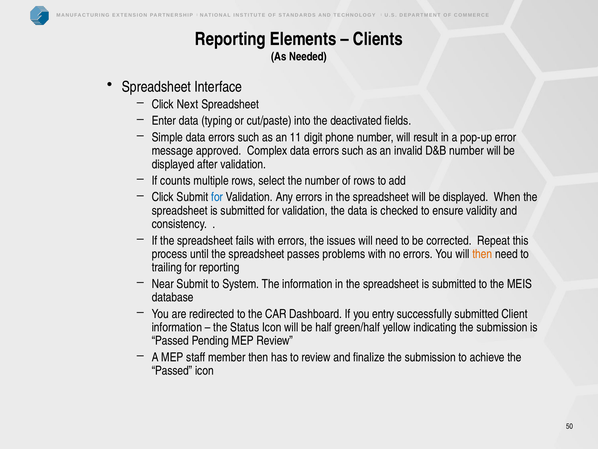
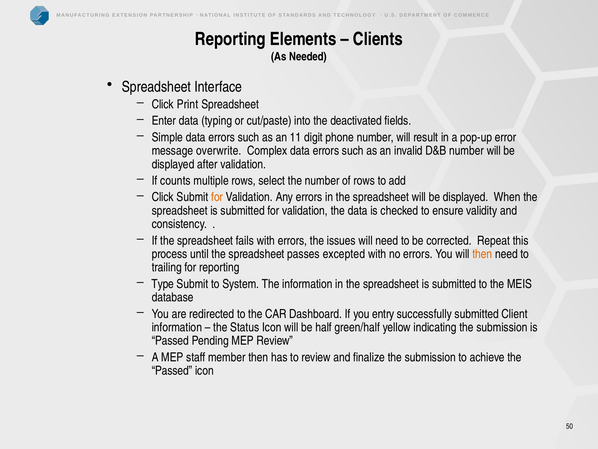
Next: Next -> Print (187, 104)
approved: approved -> overwrite (219, 151)
for colour: blue -> orange (217, 197)
problems: problems -> excepted (344, 254)
Near: Near -> Type (163, 284)
